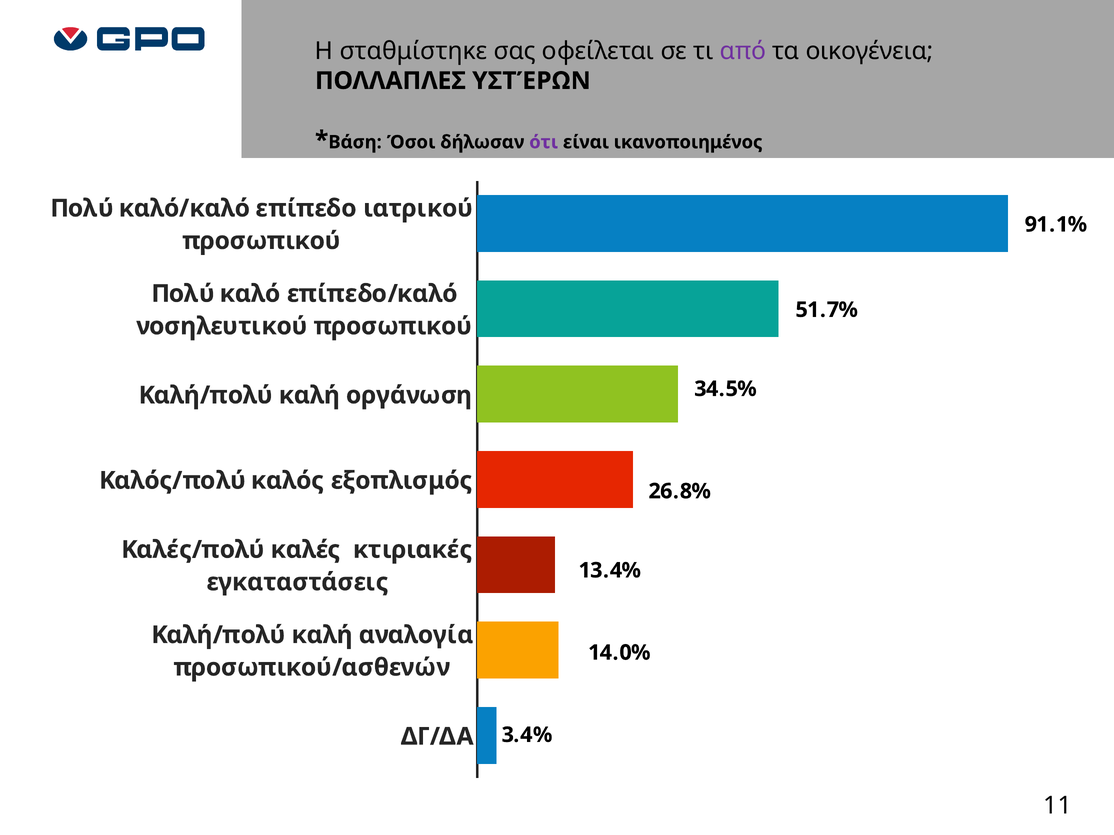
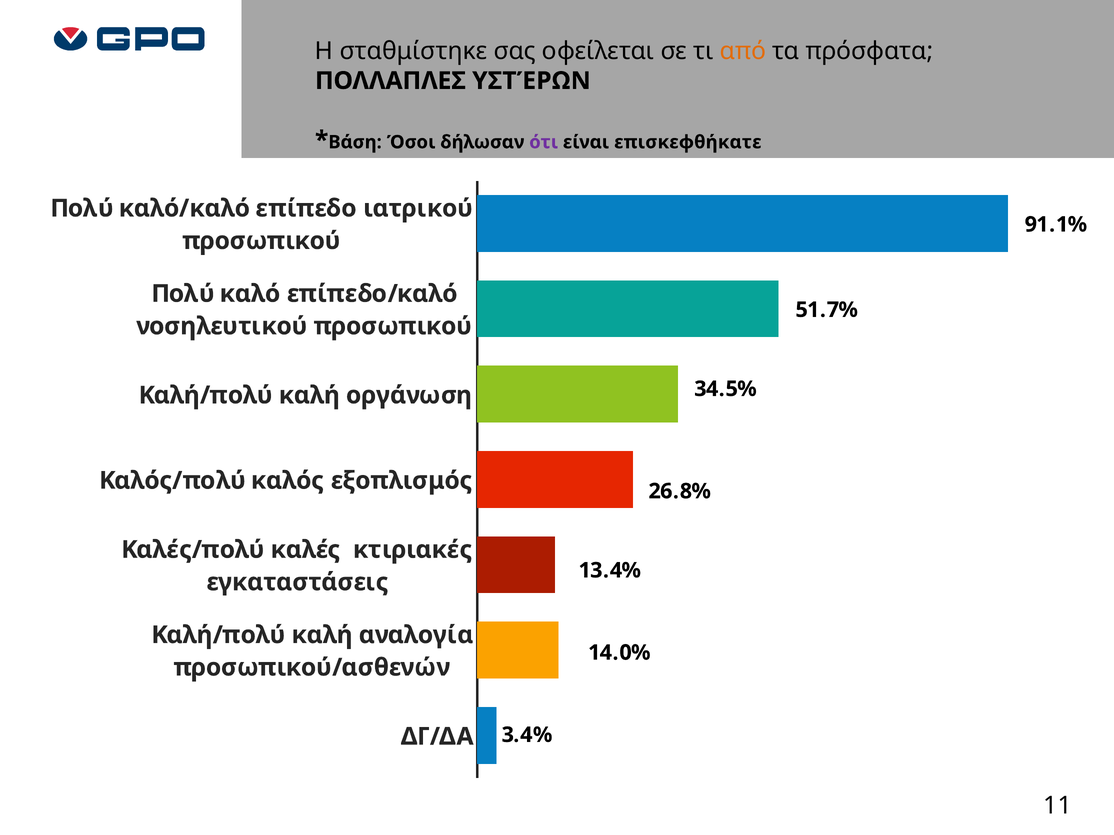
από colour: purple -> orange (743, 51)
οικογένεια: οικογένεια -> πρόσφατα (869, 51)
ικανοποιημένος: ικανοποιημένος -> επισκεφθήκατε (688, 142)
